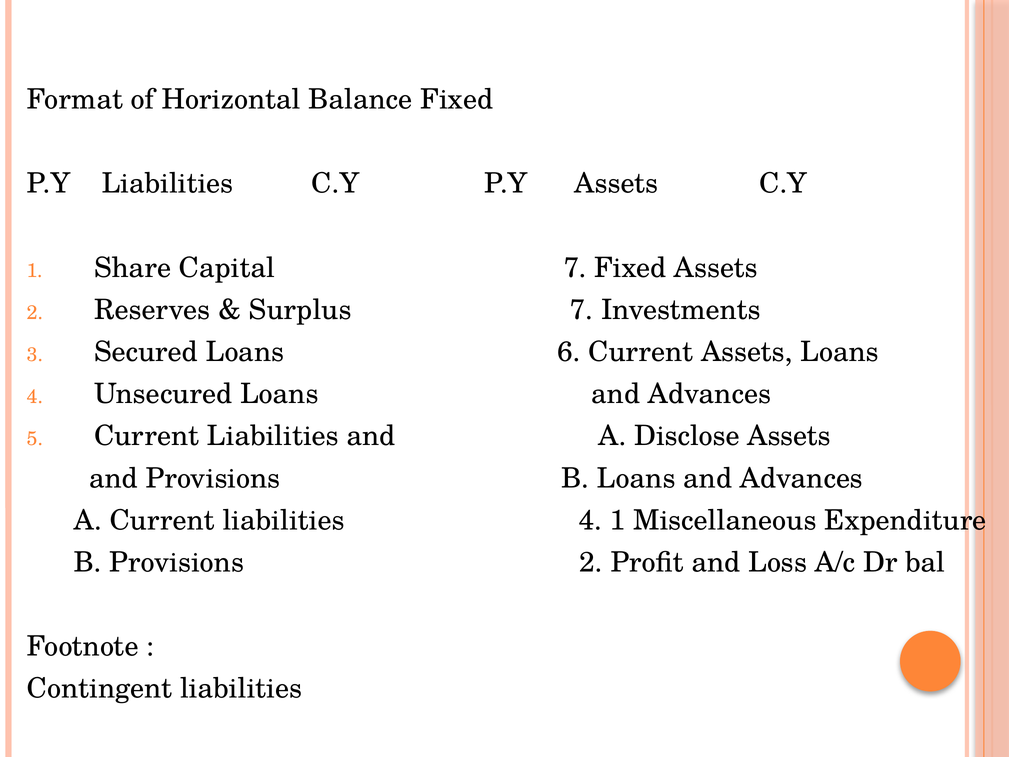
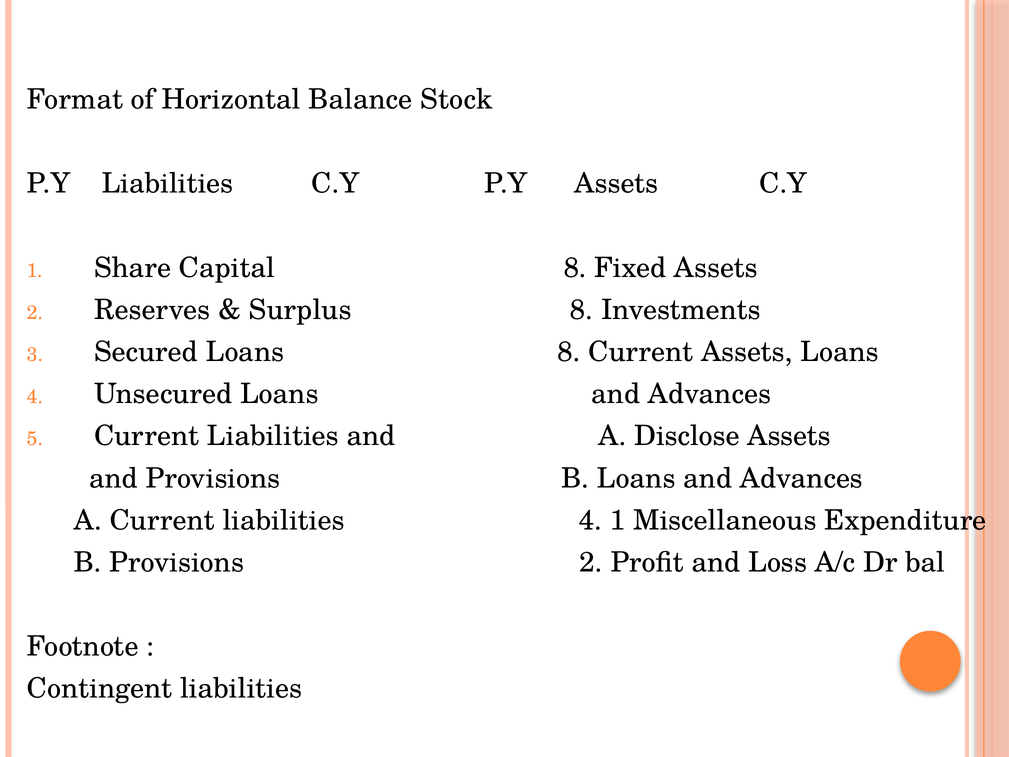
Balance Fixed: Fixed -> Stock (457, 100)
Capital 7: 7 -> 8 (575, 268)
Surplus 7: 7 -> 8 (582, 310)
Loans 6: 6 -> 8 (569, 352)
